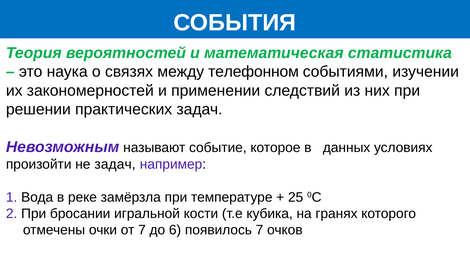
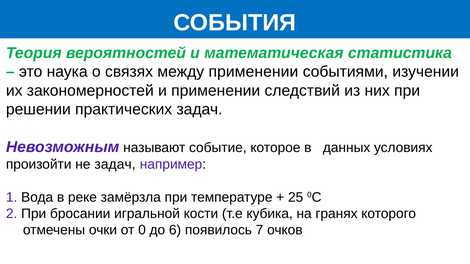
между телефонном: телефонном -> применении (253, 72)
от 7: 7 -> 0 (142, 230)
